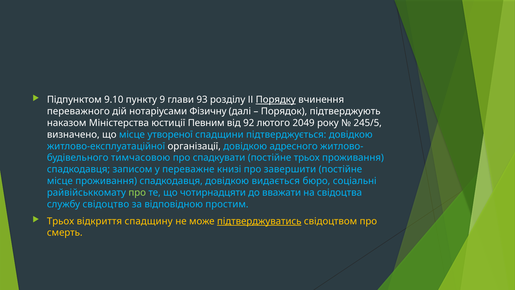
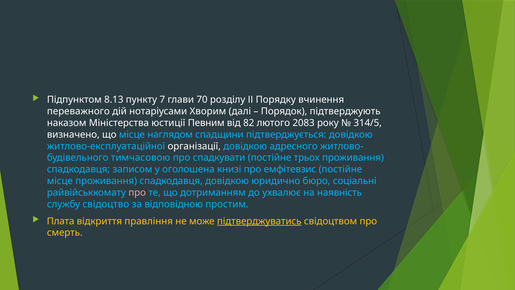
9.10: 9.10 -> 8.13 (114, 100)
9: 9 -> 7 (162, 100)
93: 93 -> 70 (202, 100)
Порядку underline: present -> none (276, 100)
Фізичну: Фізичну -> Хворим (208, 111)
92: 92 -> 82 (249, 123)
2049: 2049 -> 2083 (304, 123)
245/5: 245/5 -> 314/5 (368, 123)
утвореної: утвореної -> наглядом (170, 134)
переважне: переважне -> оголошена (188, 169)
завершити: завершити -> емфітевзис (290, 169)
видається: видається -> юридично (276, 181)
про colour: light green -> pink (137, 192)
чотирнадцяти: чотирнадцяти -> дотриманням (213, 192)
вважати: вважати -> ухвалює (282, 192)
свідоцтва: свідоцтва -> наявність (339, 192)
Трьох: Трьох -> Плата (61, 221)
спадщину: спадщину -> правління (149, 221)
